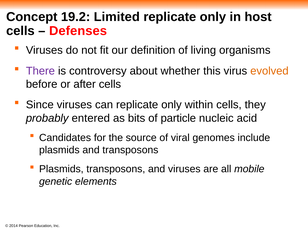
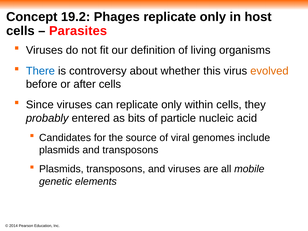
Limited: Limited -> Phages (117, 17)
Defenses: Defenses -> Parasites (78, 31)
There colour: purple -> blue (40, 71)
